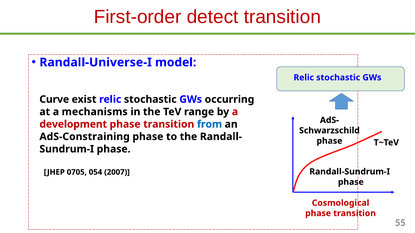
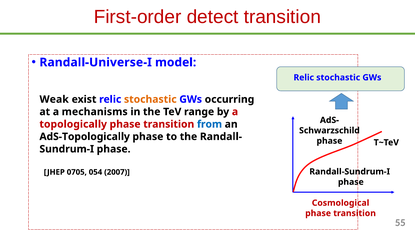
Curve: Curve -> Weak (54, 100)
stochastic colour: black -> orange (150, 100)
development: development -> topologically (73, 124)
AdS-Constraining: AdS-Constraining -> AdS-Topologically (85, 137)
